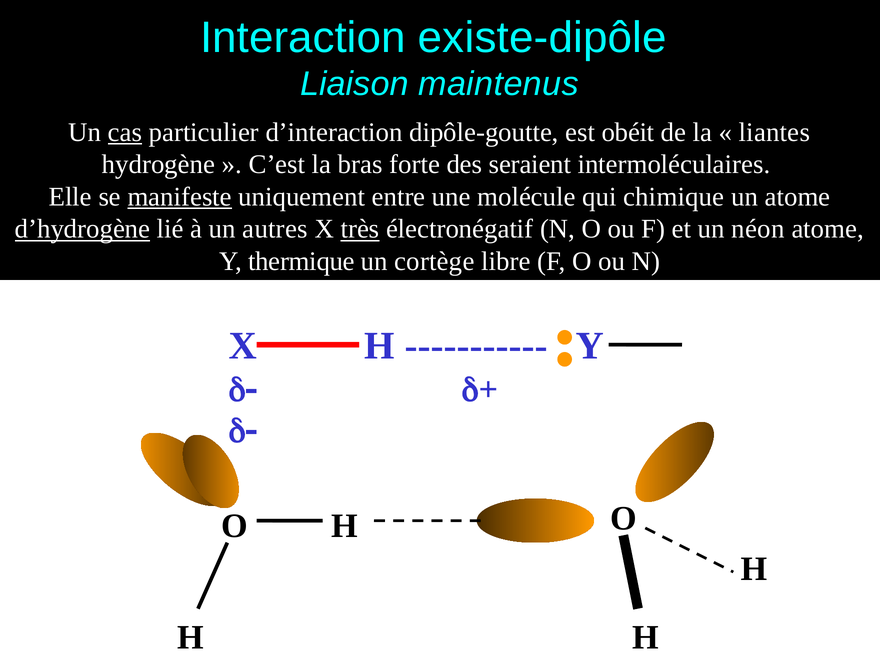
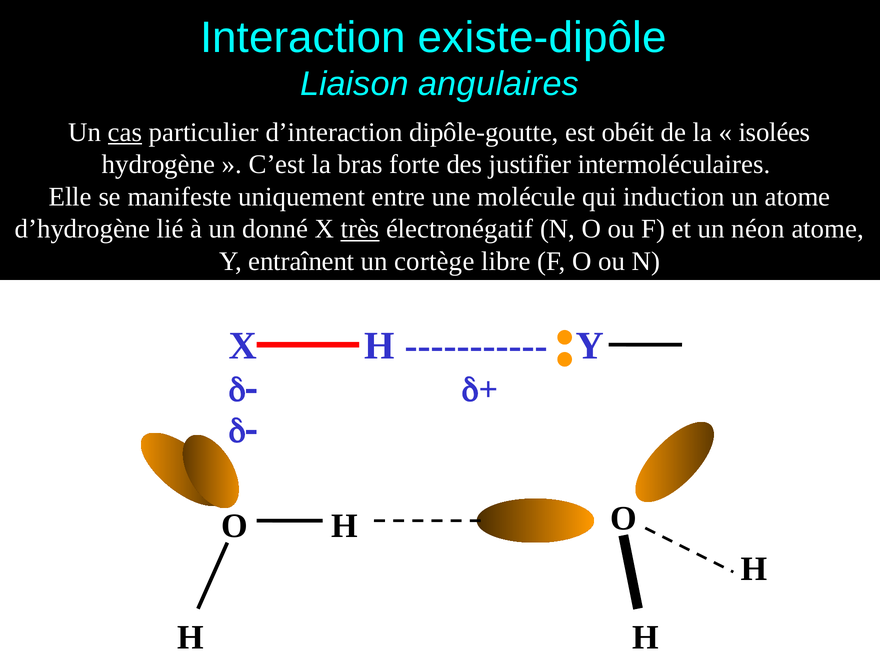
maintenus: maintenus -> angulaires (499, 84)
liantes: liantes -> isolées (775, 132)
seraient: seraient -> justifier (530, 165)
manifeste underline: present -> none (180, 197)
chimique: chimique -> induction (674, 197)
d’hydrogène underline: present -> none (83, 229)
autres: autres -> donné (275, 229)
thermique: thermique -> entraînent (301, 261)
